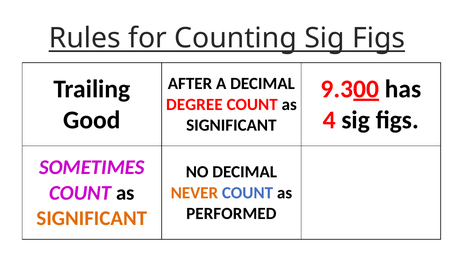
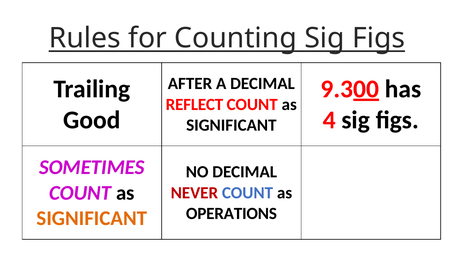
DEGREE: DEGREE -> REFLECT (194, 104)
NEVER colour: orange -> red (194, 192)
PERFORMED: PERFORMED -> OPERATIONS (231, 213)
